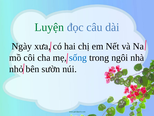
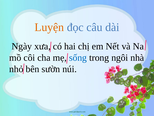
Luyện colour: green -> orange (49, 27)
